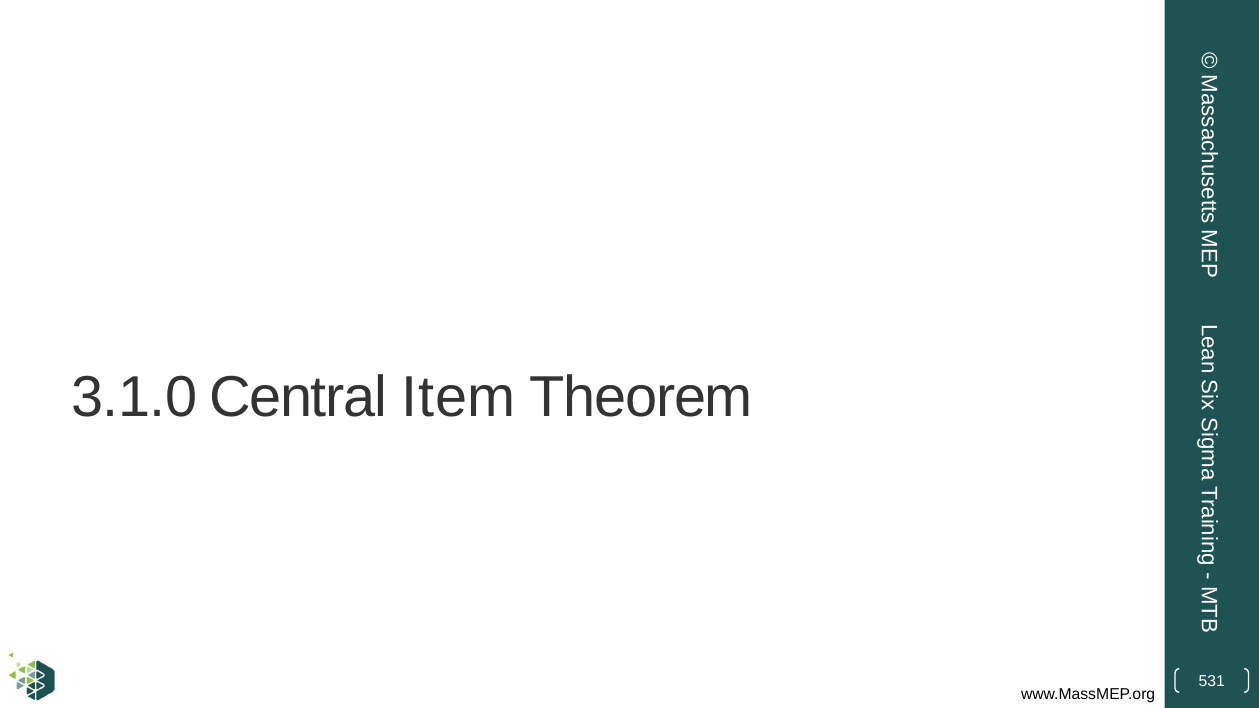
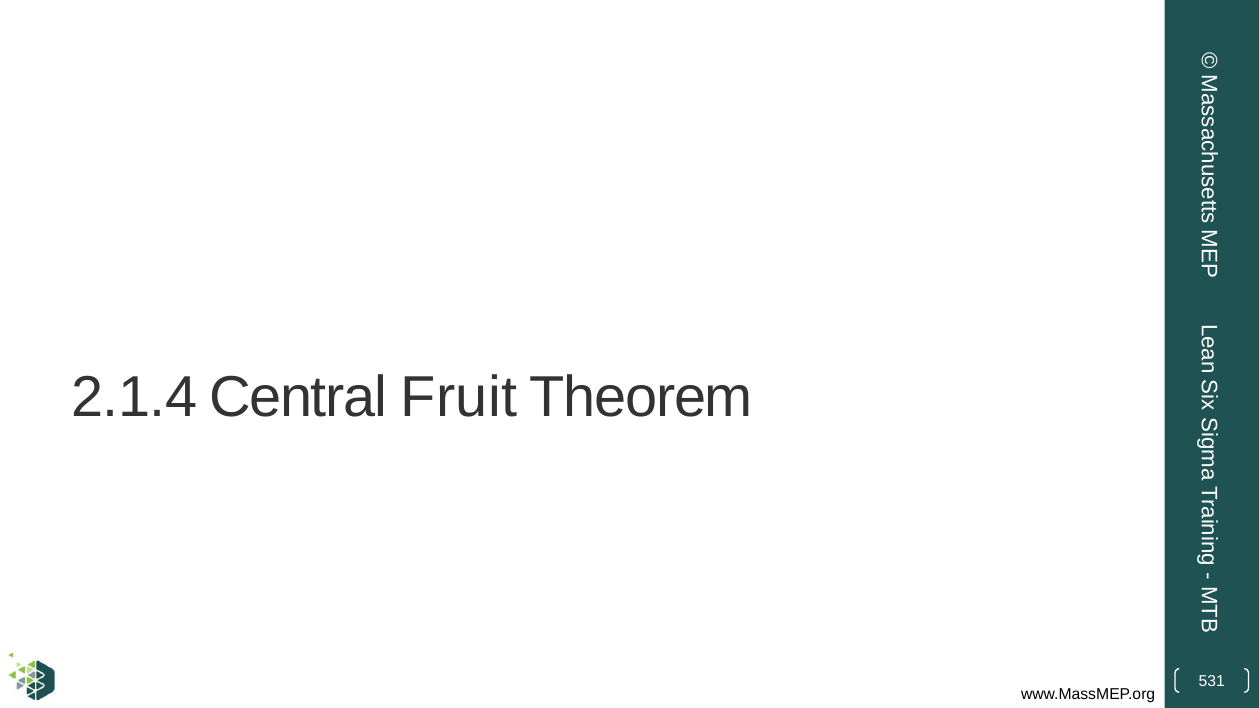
3.1.0: 3.1.0 -> 2.1.4 (134, 398)
Item: Item -> Fruit (459, 398)
